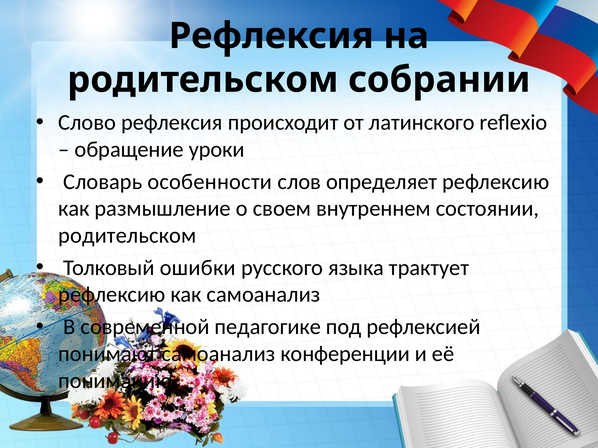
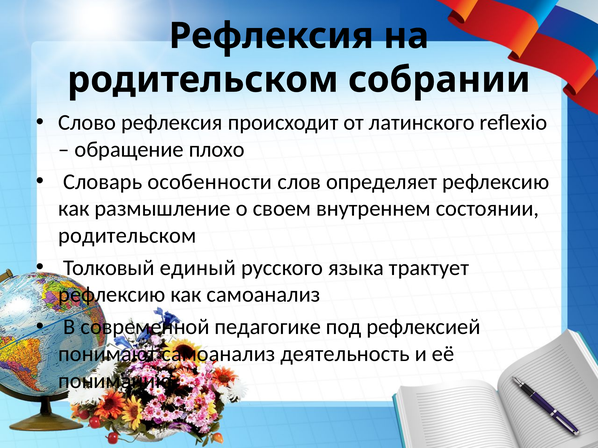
уроки: уроки -> плохо (217, 150)
ошибки: ошибки -> единый (198, 268)
конференции: конференции -> деятельность (345, 354)
